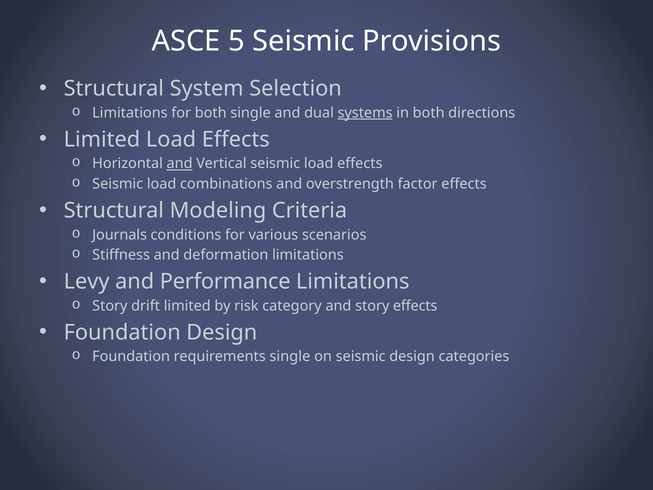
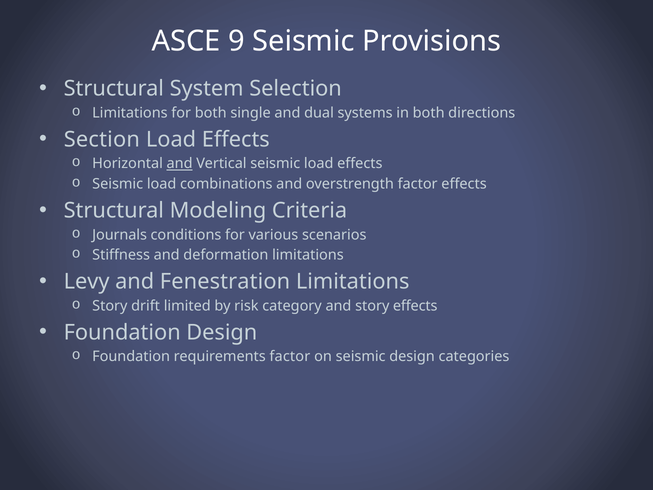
5: 5 -> 9 (236, 41)
systems underline: present -> none (365, 113)
Limited: Limited -> Section (102, 139)
Performance: Performance -> Fenestration (225, 282)
requirements single: single -> factor (290, 356)
